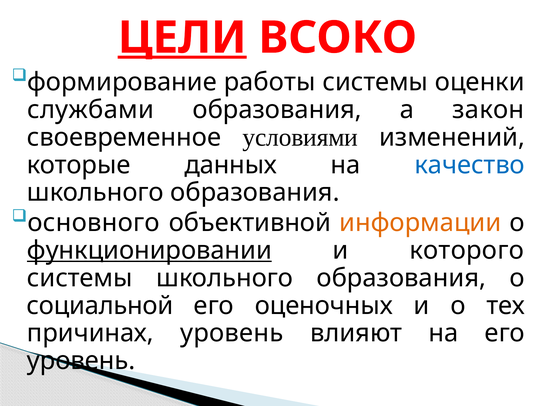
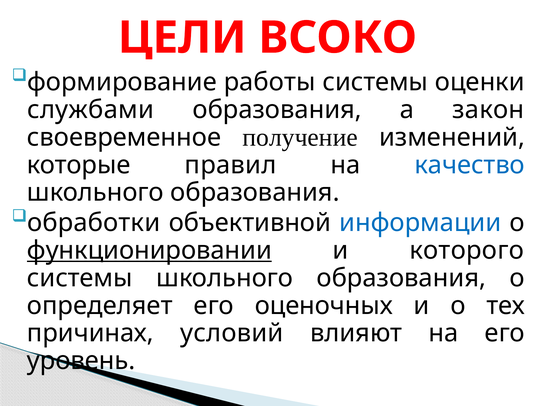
ЦЕЛИ underline: present -> none (182, 38)
условиями: условиями -> получение (300, 137)
данных: данных -> правил (230, 165)
основного: основного -> обработки (94, 223)
информации colour: orange -> blue (420, 223)
социальной: социальной -> определяет (100, 305)
причинах уровень: уровень -> условий (232, 333)
